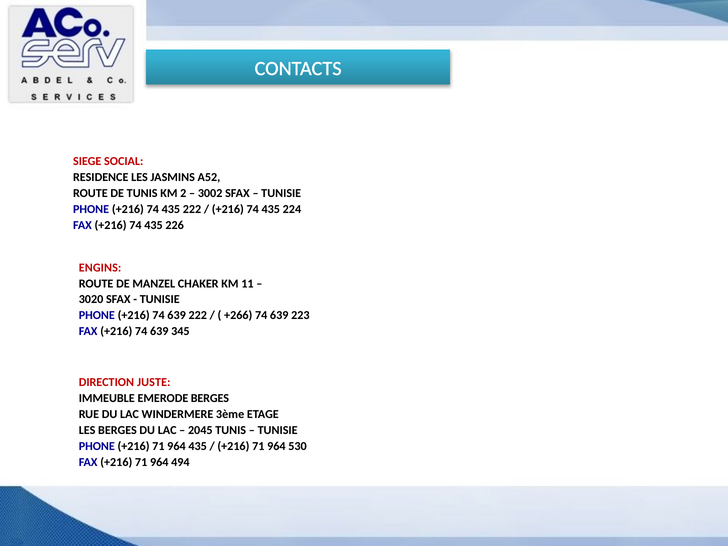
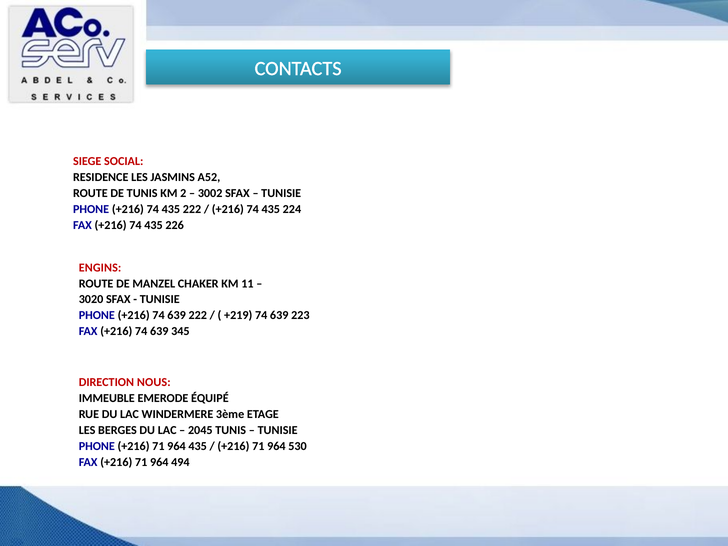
+266: +266 -> +219 (238, 315)
JUSTE: JUSTE -> NOUS (154, 382)
EMERODE BERGES: BERGES -> ÉQUIPÉ (210, 398)
